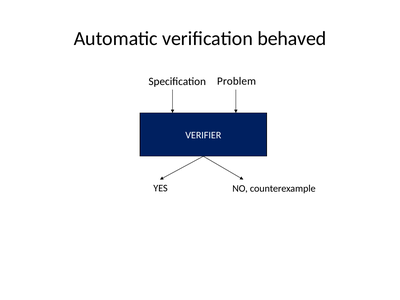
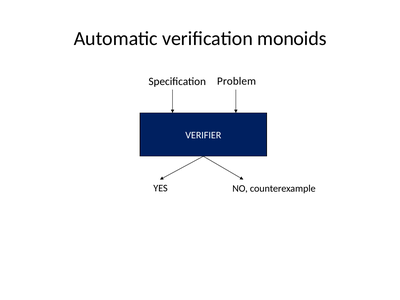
behaved: behaved -> monoids (292, 38)
